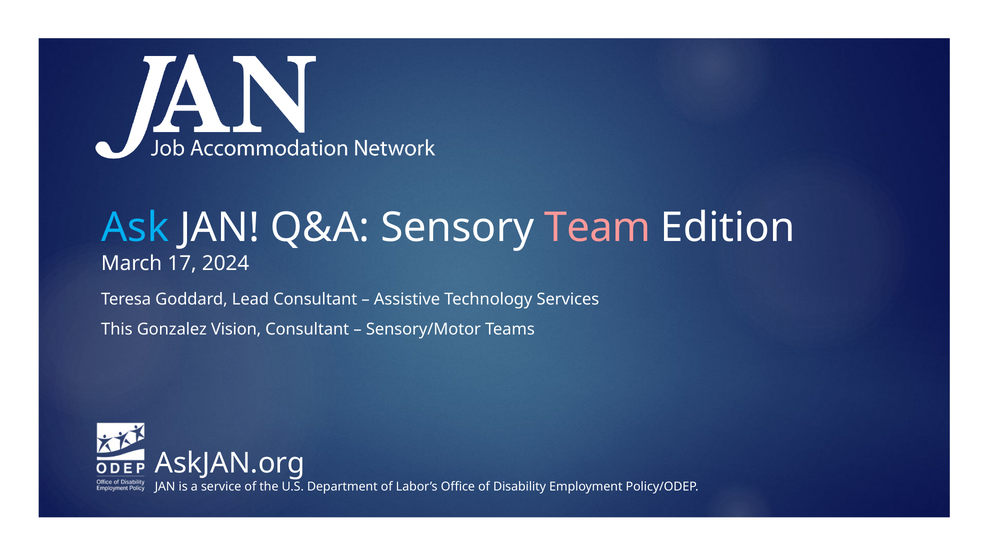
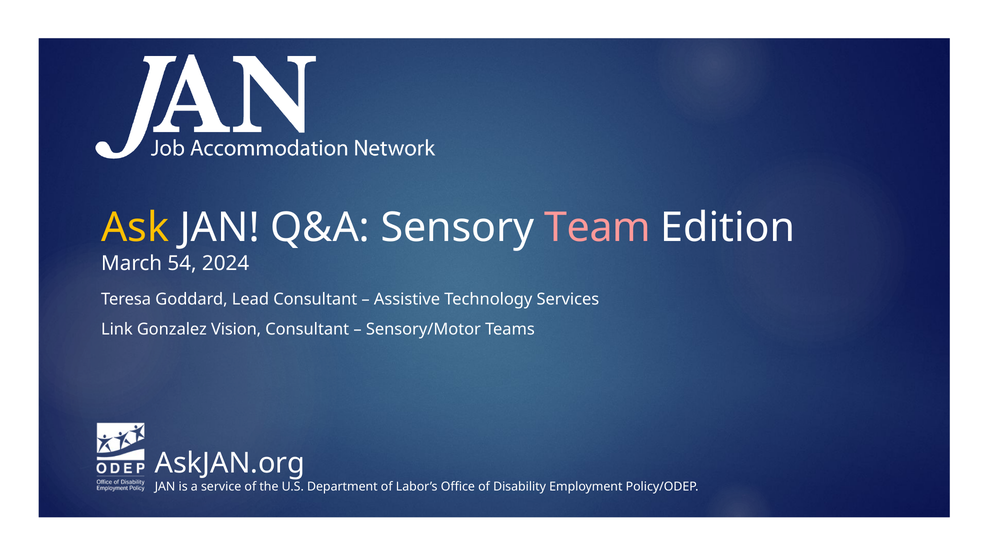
Ask colour: light blue -> yellow (135, 228)
17: 17 -> 54 (182, 263)
This: This -> Link (117, 329)
